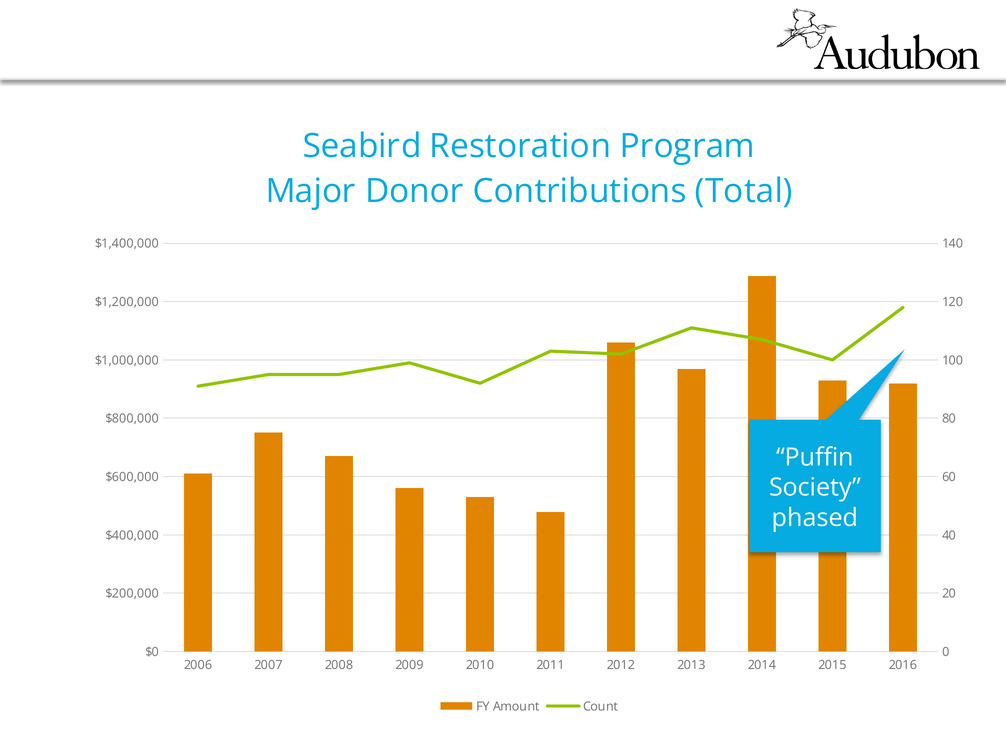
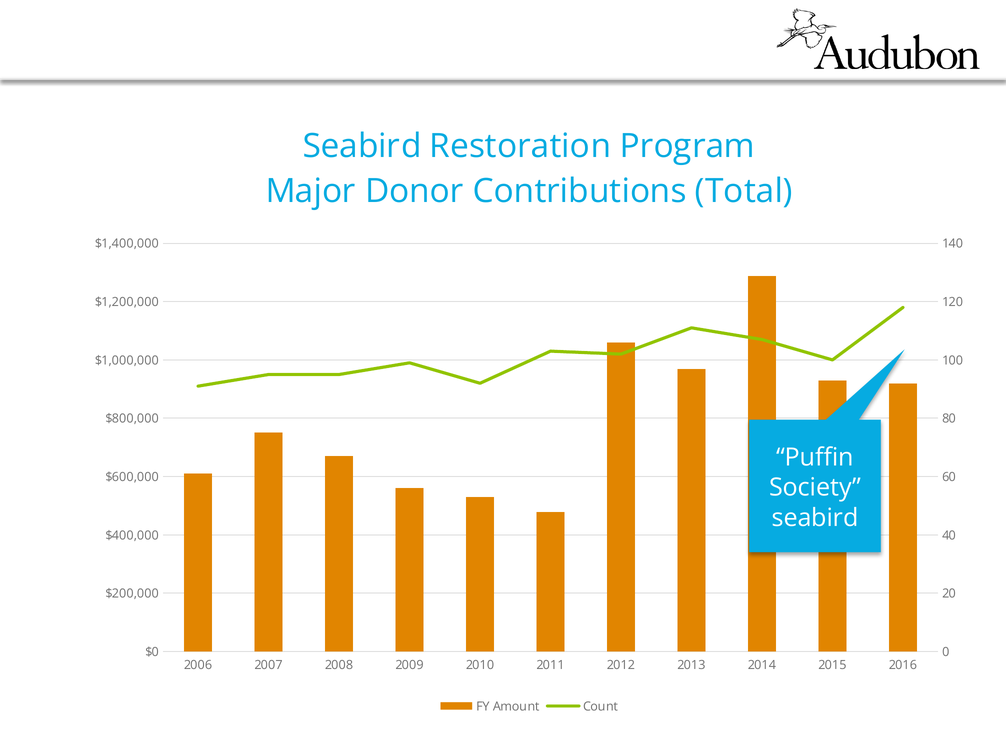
phased: phased -> seabird (815, 518)
